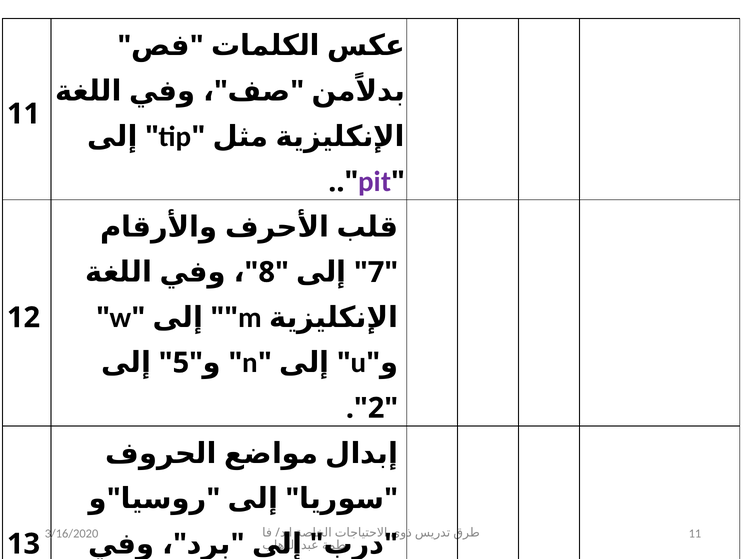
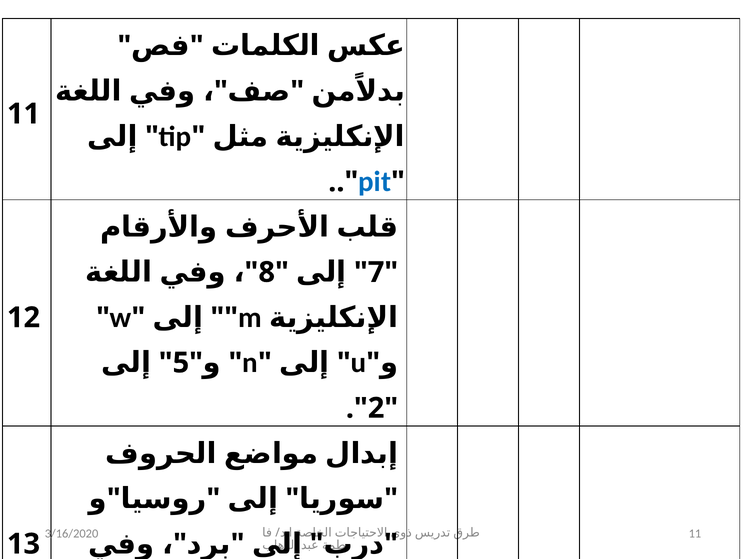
pit colour: purple -> blue (375, 182)
